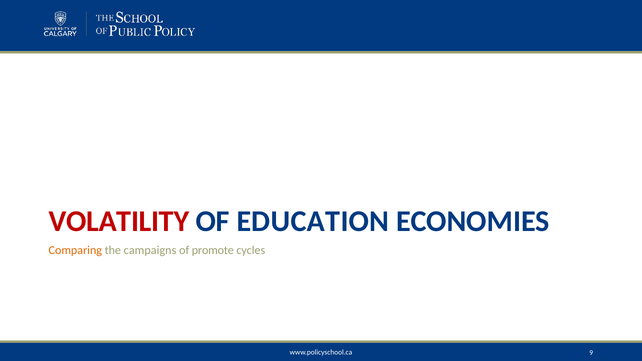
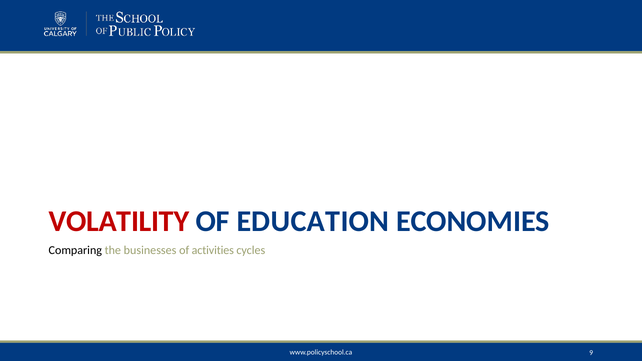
Comparing colour: orange -> black (75, 251)
campaigns: campaigns -> businesses (150, 251)
promote: promote -> activities (213, 251)
